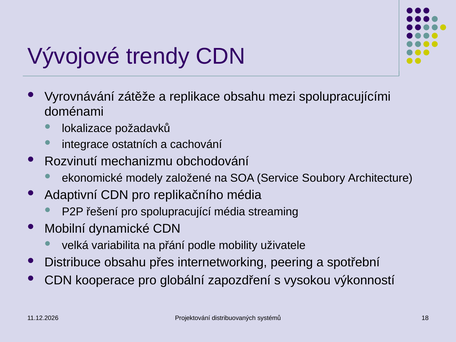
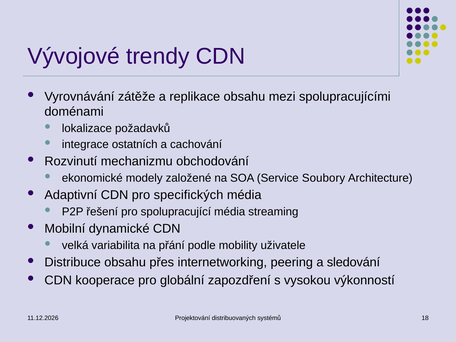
replikačního: replikačního -> specifických (189, 195)
spotřební: spotřební -> sledování (353, 262)
